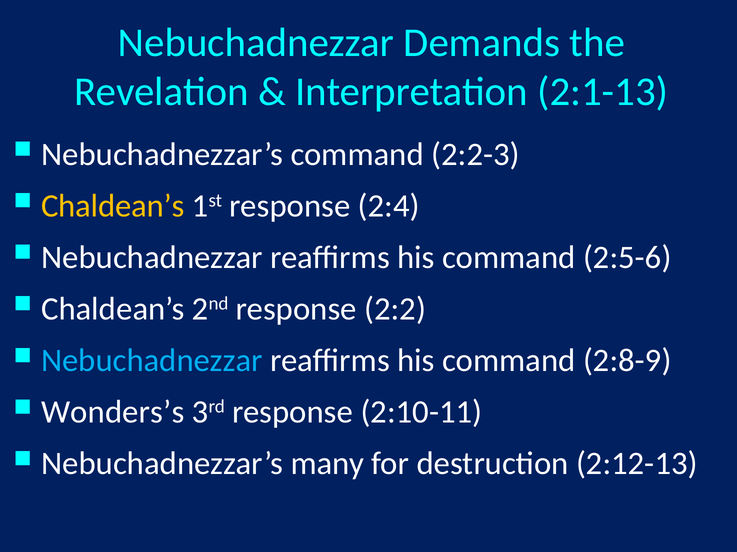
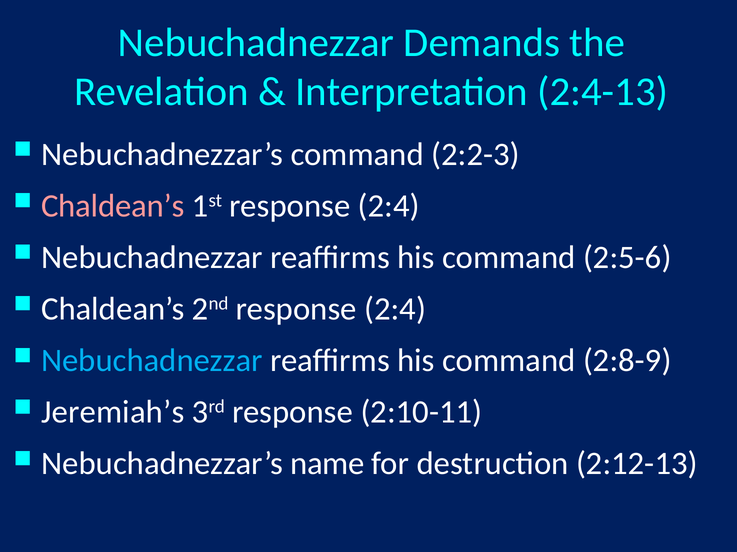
2:1-13: 2:1-13 -> 2:4-13 (603, 92)
Chaldean’s colour: yellow -> pink (113, 206)
2nd response 2:2: 2:2 -> 2:4 (395, 309)
Wonders’s: Wonders’s -> Jeremiah’s (113, 413)
many: many -> name (327, 464)
